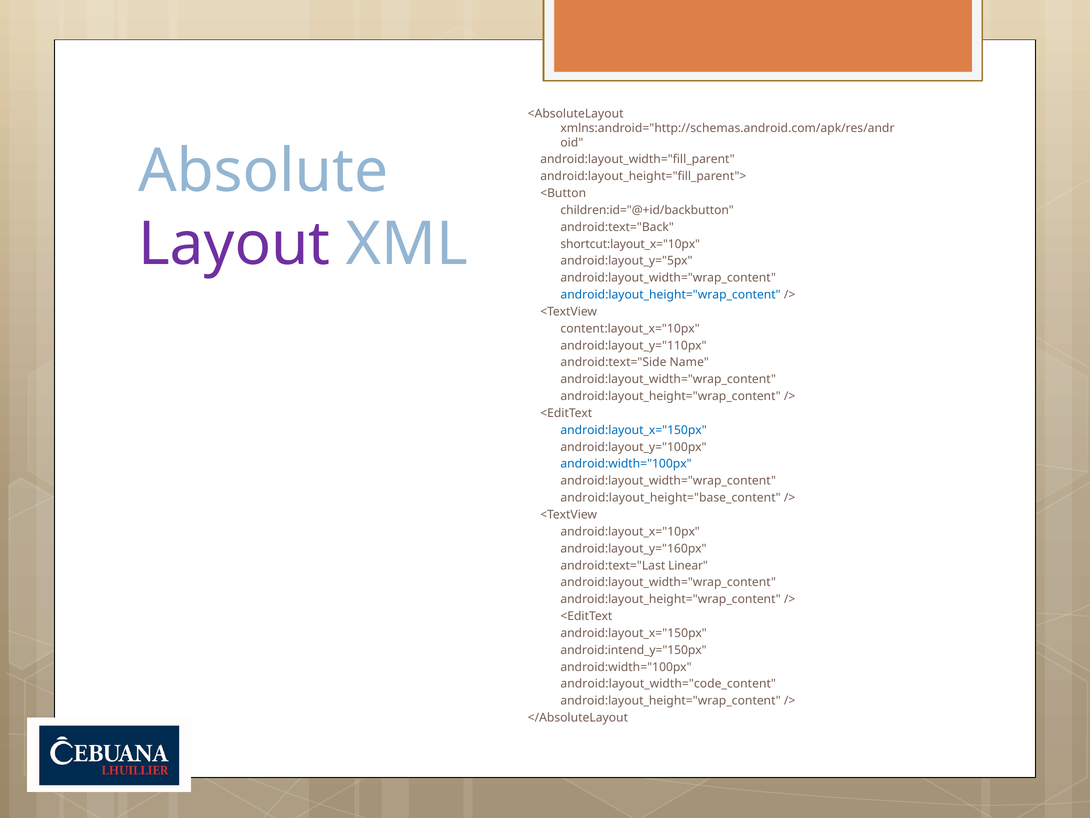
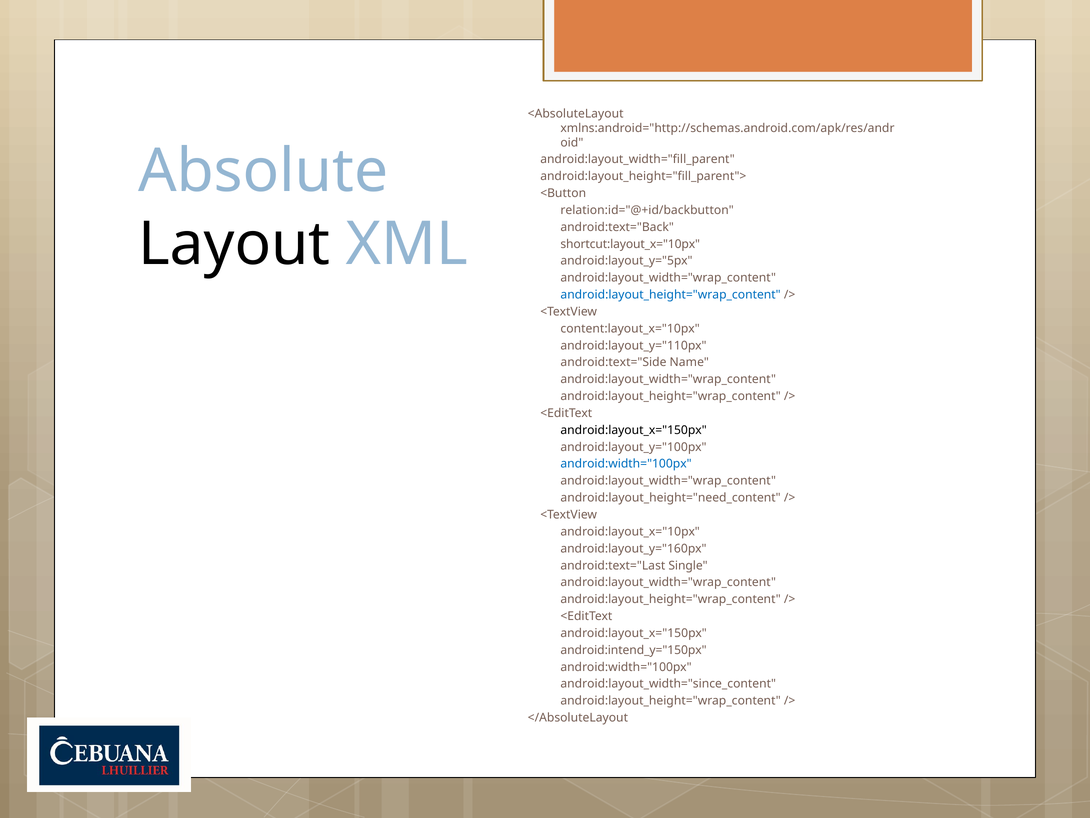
children:id="@+id/backbutton: children:id="@+id/backbutton -> relation:id="@+id/backbutton (647, 210)
Layout colour: purple -> black (234, 244)
android:layout_x="150px colour: blue -> black (634, 430)
android:layout_height="base_content: android:layout_height="base_content -> android:layout_height="need_content (671, 498)
Linear: Linear -> Single (688, 565)
android:layout_width="code_content: android:layout_width="code_content -> android:layout_width="since_content (668, 684)
